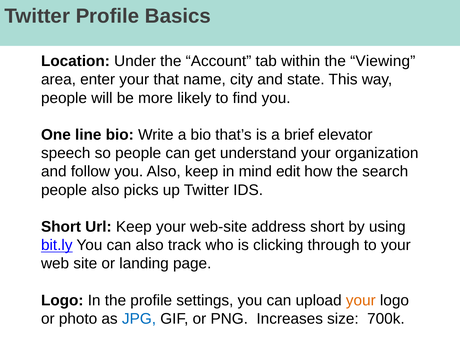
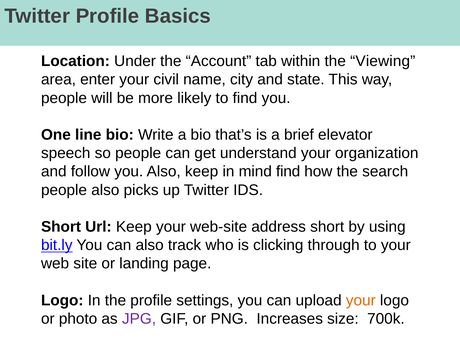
that: that -> civil (166, 80)
mind edit: edit -> find (288, 172)
JPG colour: blue -> purple (139, 319)
